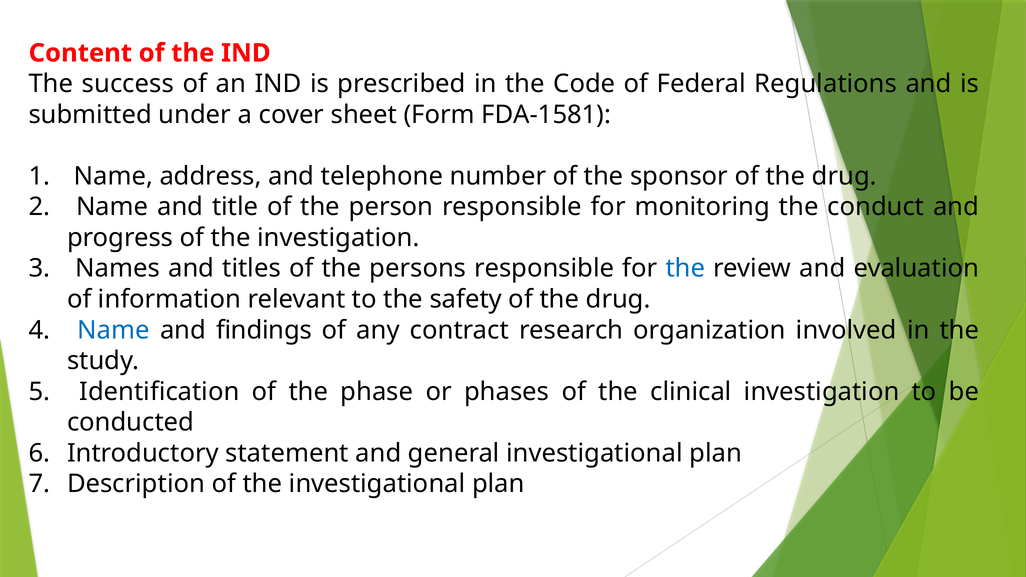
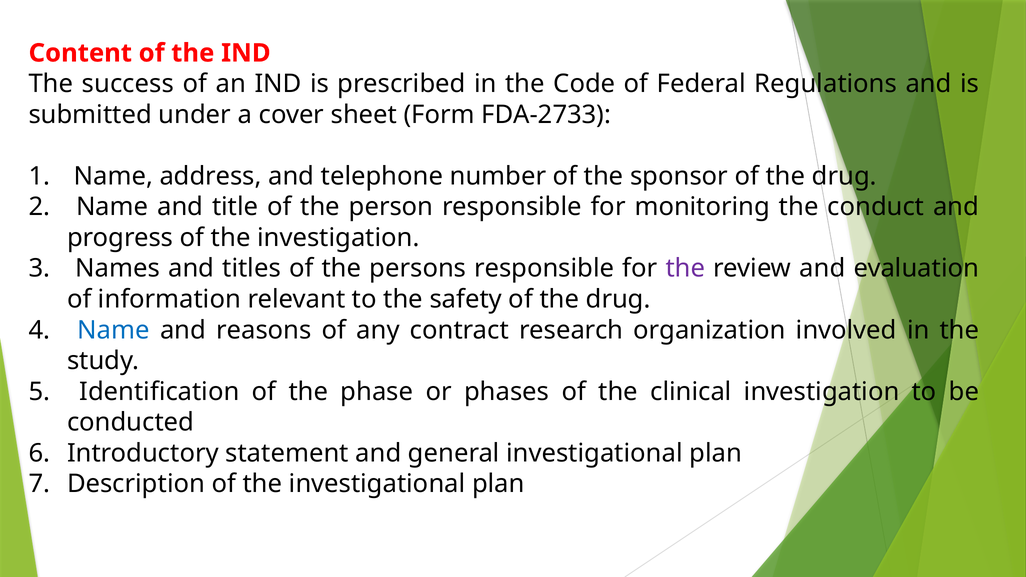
FDA-1581: FDA-1581 -> FDA-2733 (546, 115)
the colour: blue -> purple (685, 269)
findings: findings -> reasons (264, 330)
